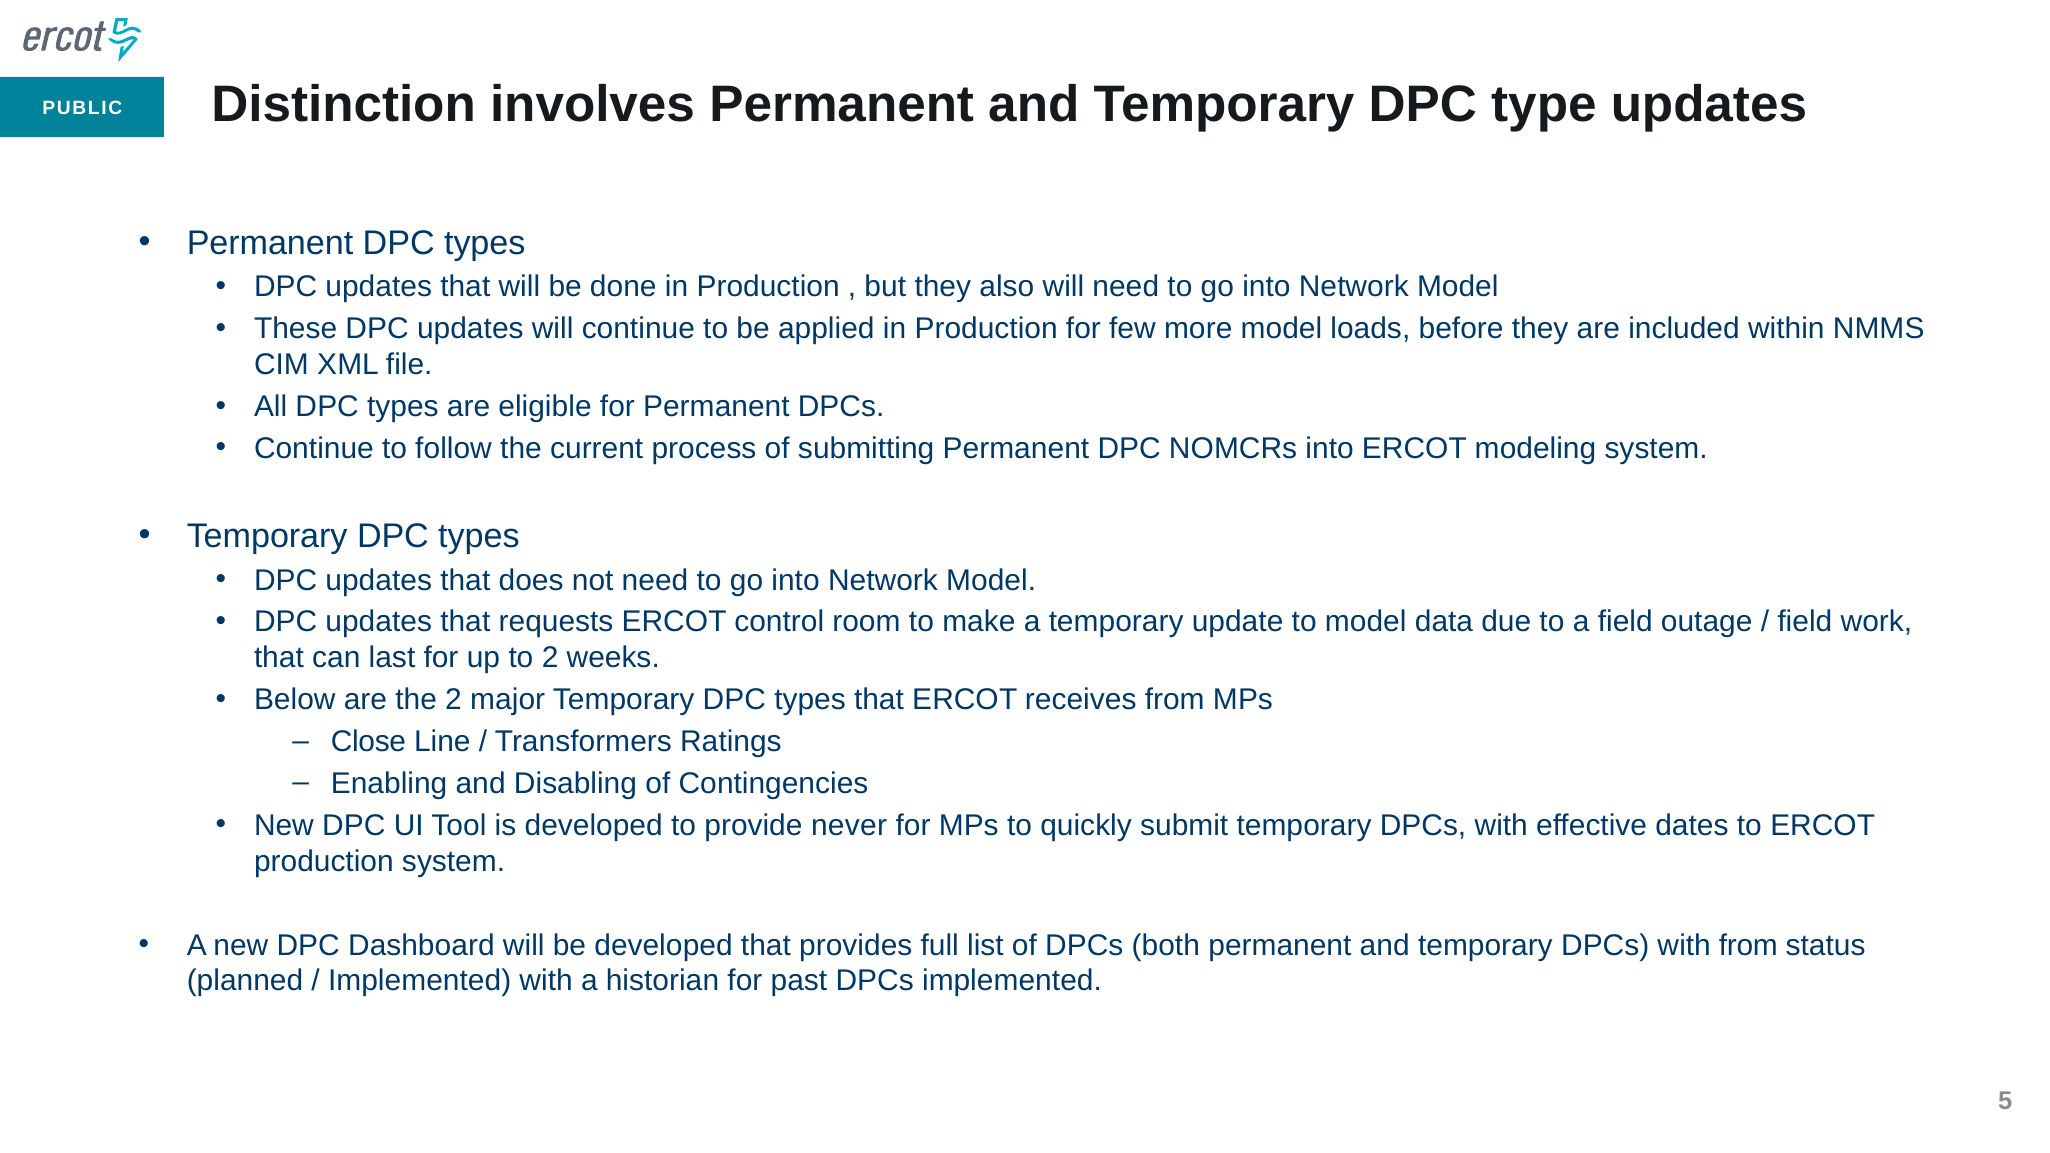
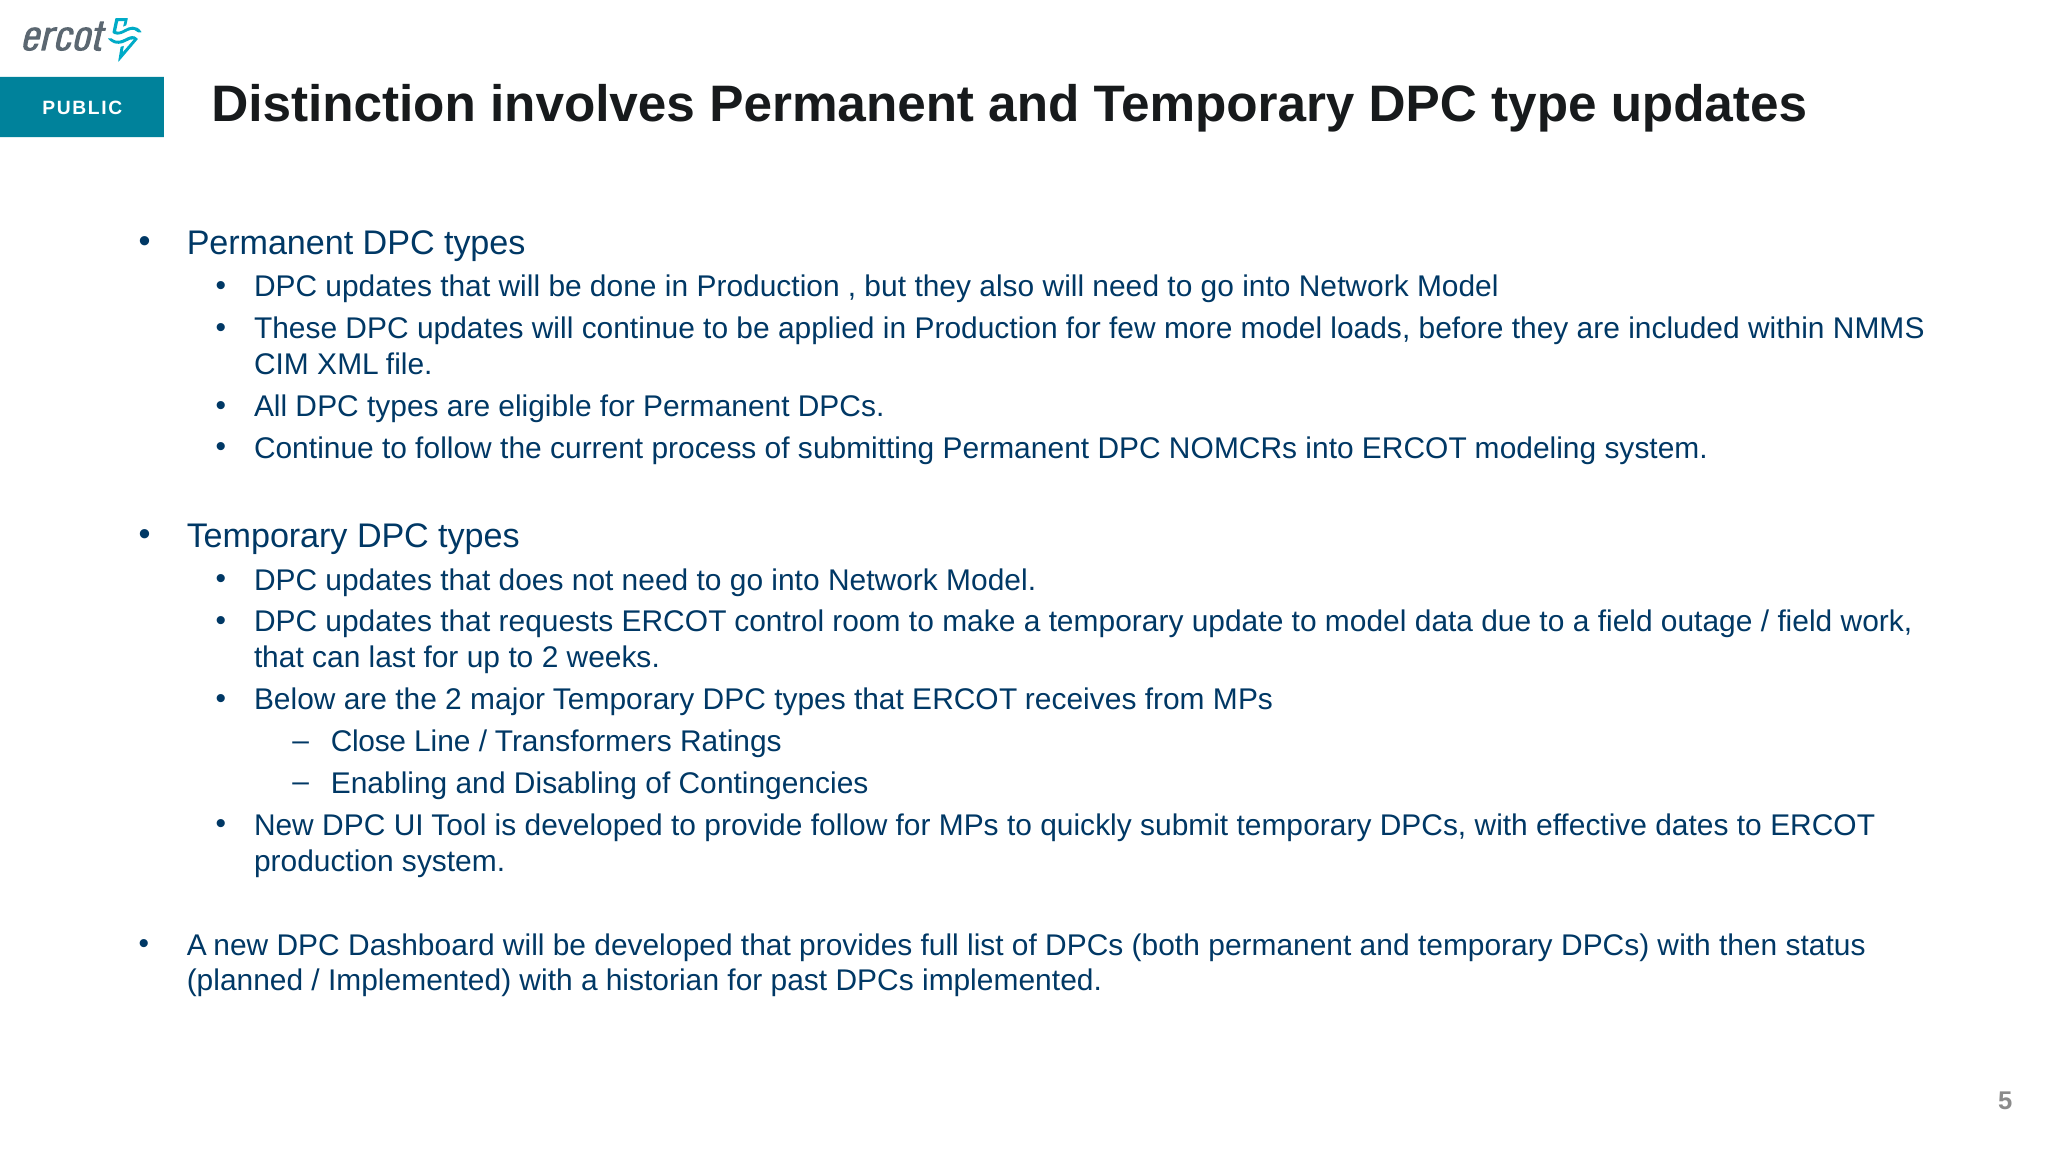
provide never: never -> follow (849, 826)
with from: from -> then (1748, 945)
